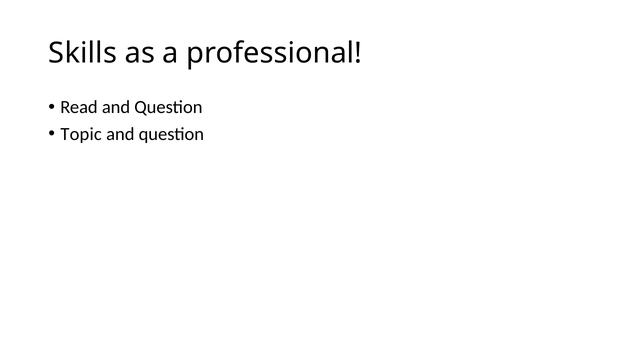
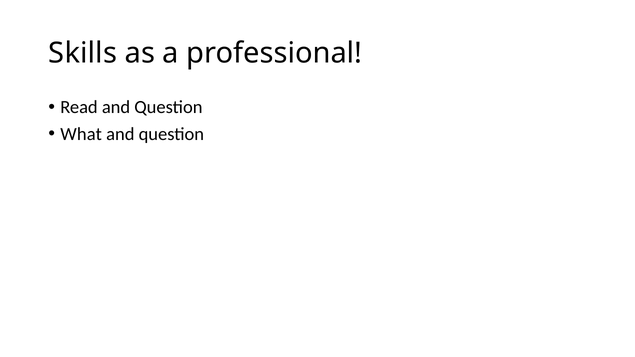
Topic: Topic -> What (81, 134)
